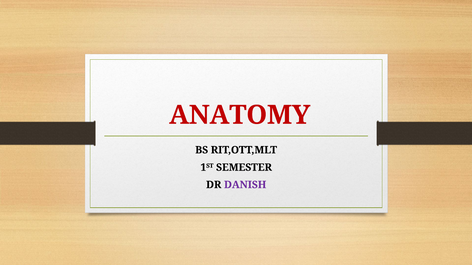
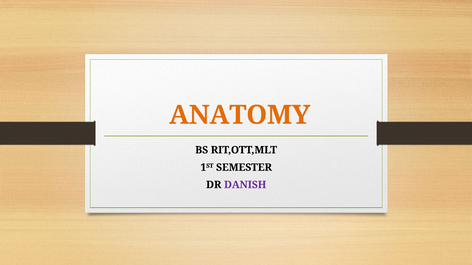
ANATOMY colour: red -> orange (240, 115)
